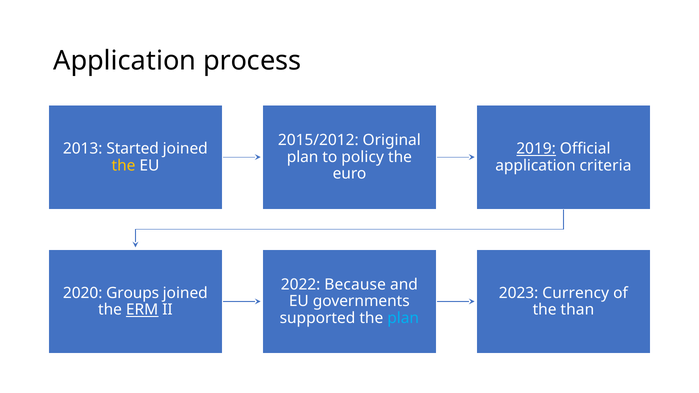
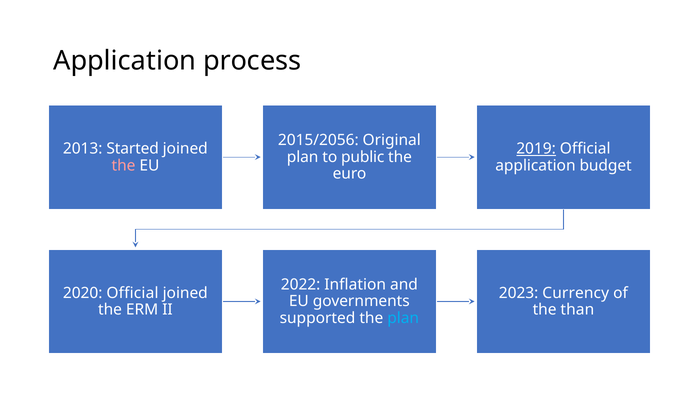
2015/2012: 2015/2012 -> 2015/2056 (318, 140)
policy: policy -> public (363, 157)
the colour: yellow -> pink (124, 165)
criteria: criteria -> budget (606, 165)
Because: Because -> Inflation (355, 285)
2020 Groups: Groups -> Official (132, 293)
ERM underline: present -> none (142, 310)
